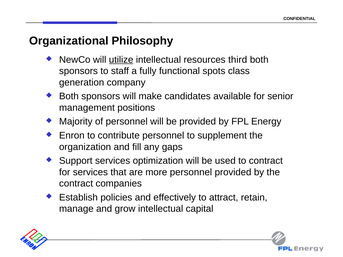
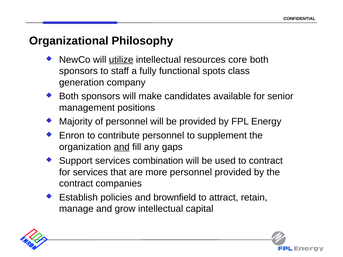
third: third -> core (238, 60)
and underline: none -> present (122, 147)
optimization: optimization -> combination (158, 161)
effectively: effectively -> brownfield (175, 198)
